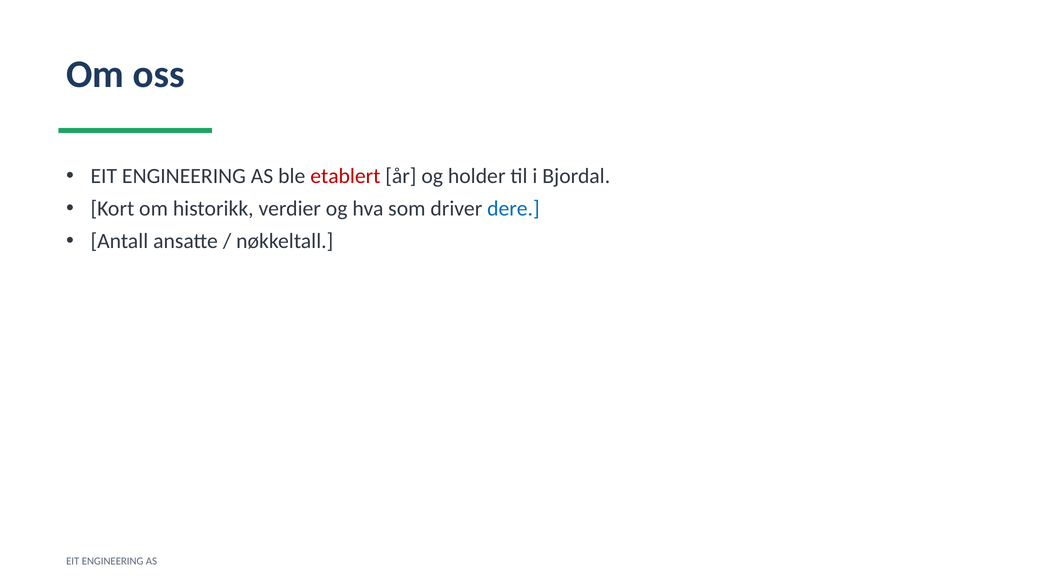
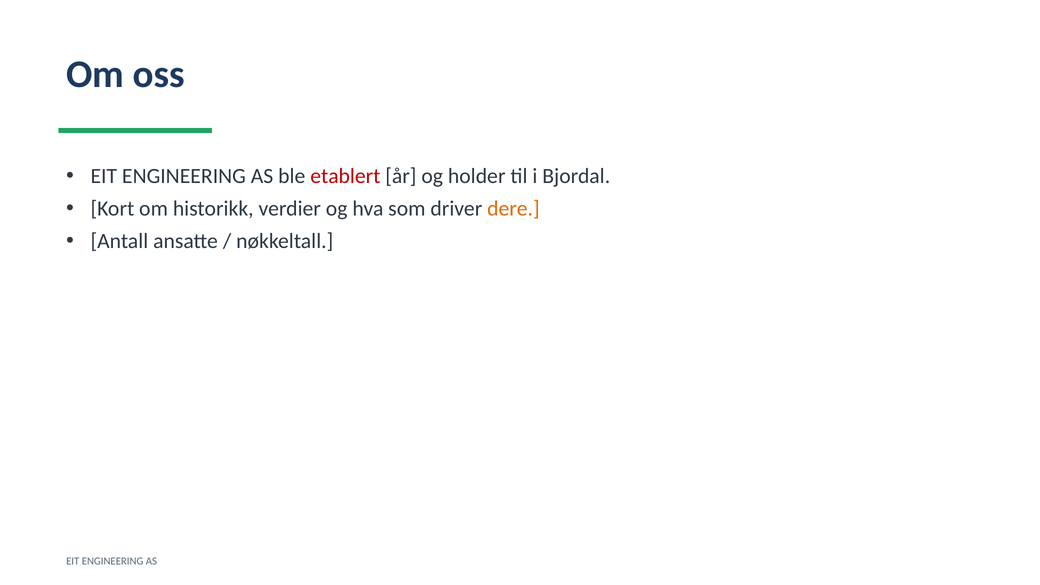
dere colour: blue -> orange (513, 209)
